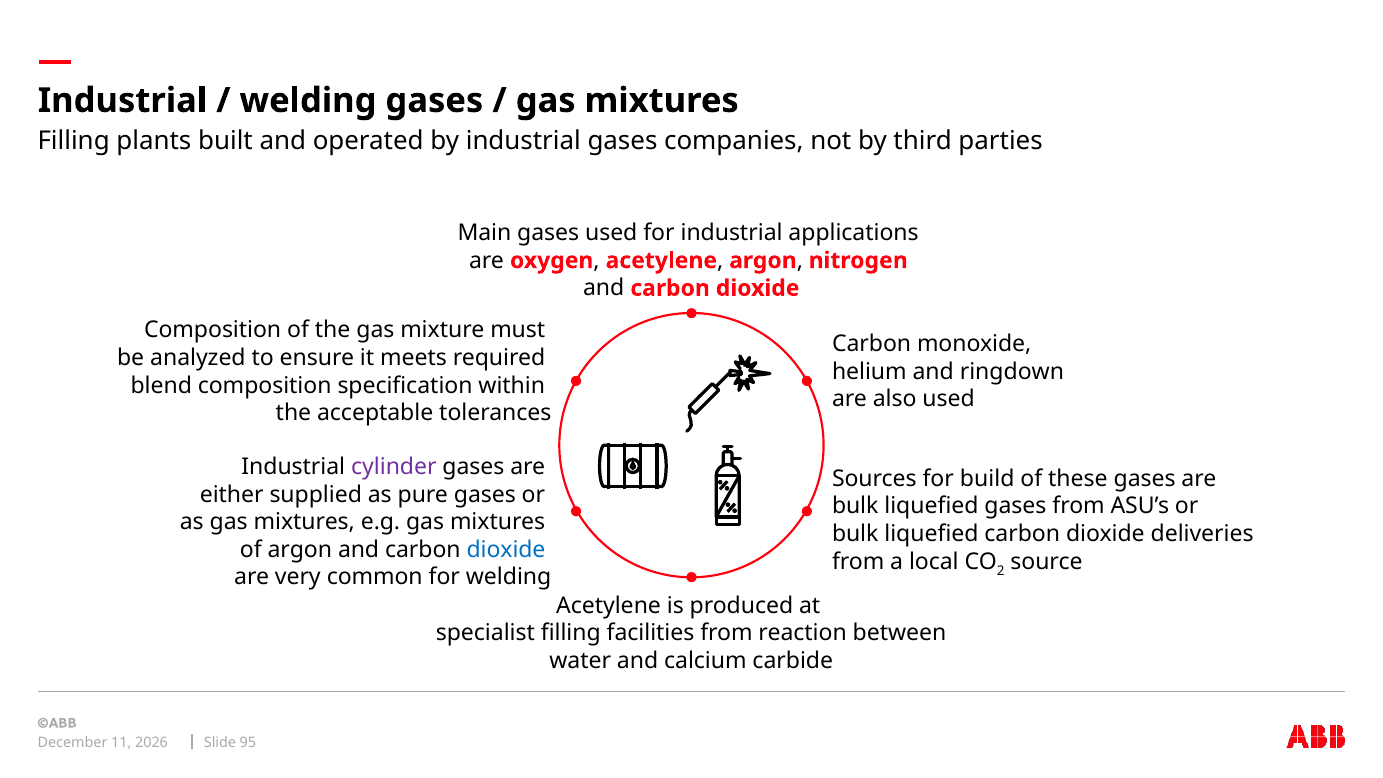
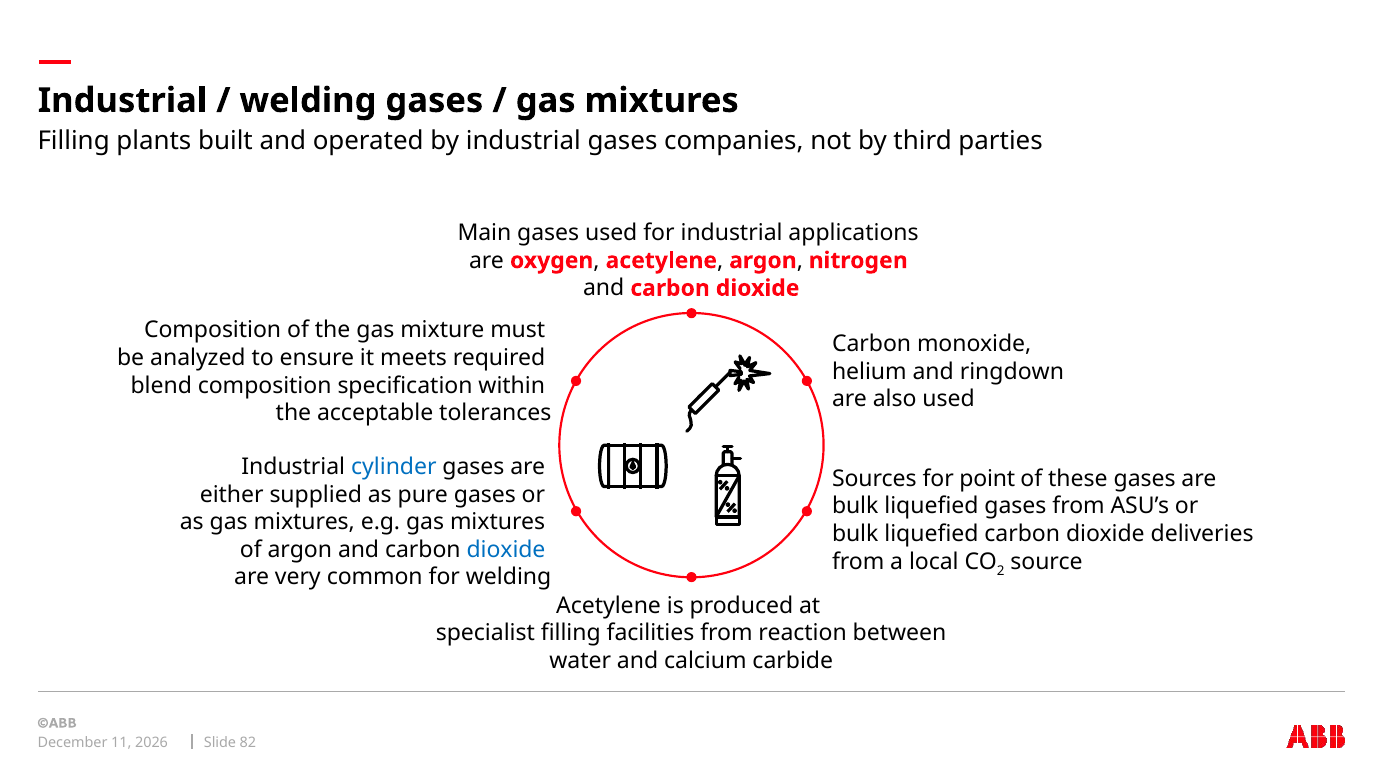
cylinder colour: purple -> blue (394, 467)
build: build -> point (987, 479)
95: 95 -> 82 (248, 743)
